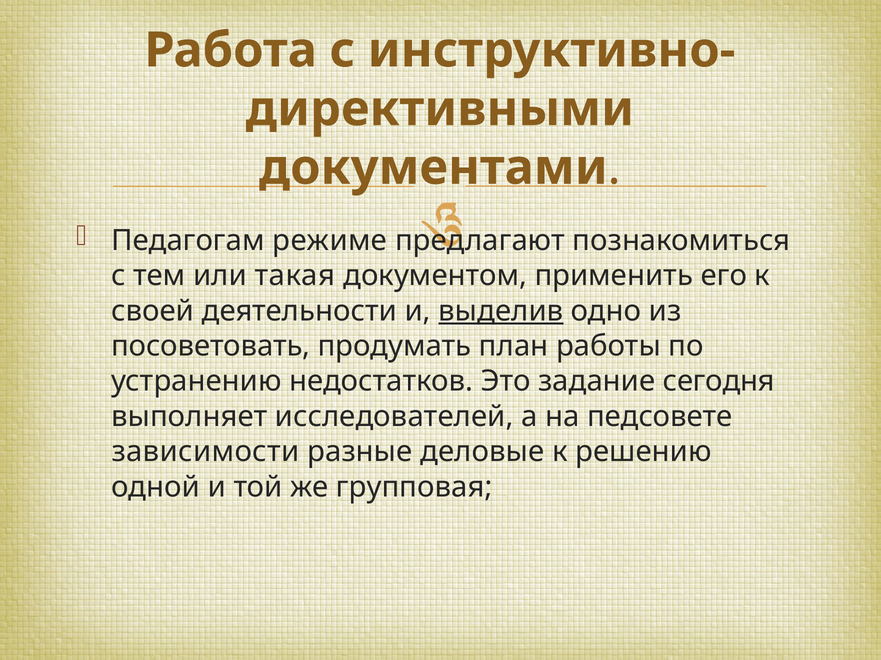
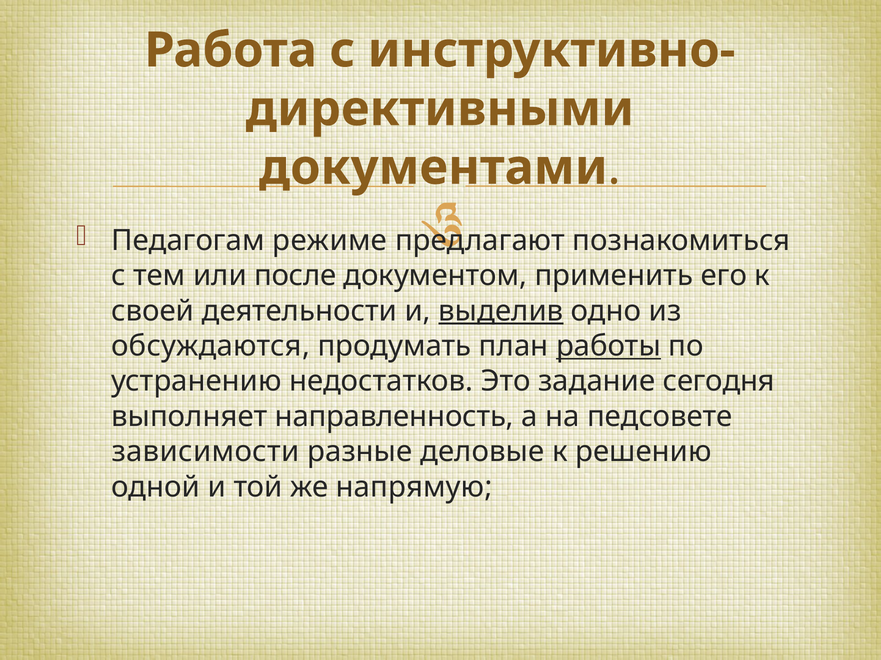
такая: такая -> после (295, 276)
посоветовать: посоветовать -> обсуждаются (211, 346)
работы underline: none -> present (608, 346)
исследователей: исследователей -> направленность (394, 417)
групповая: групповая -> напрямую (414, 487)
